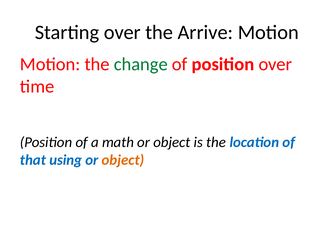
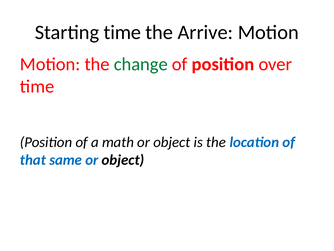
Starting over: over -> time (122, 32)
using: using -> same (66, 160)
object colour: orange -> black (123, 160)
